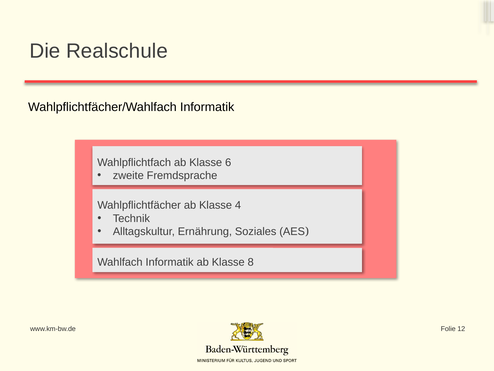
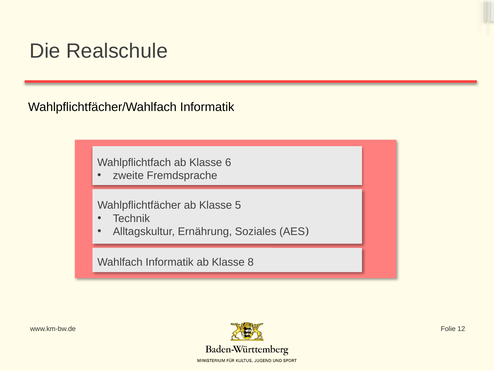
4: 4 -> 5 (238, 205)
